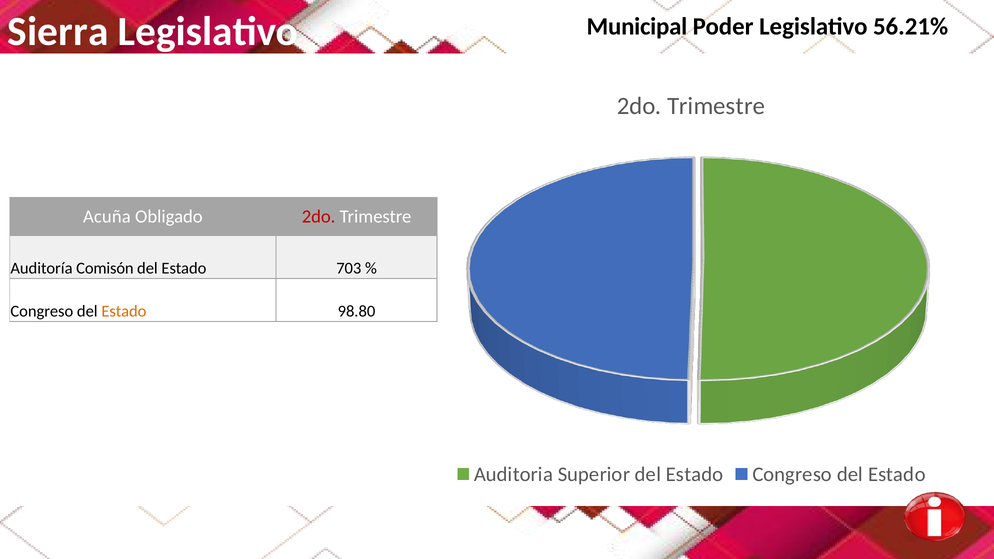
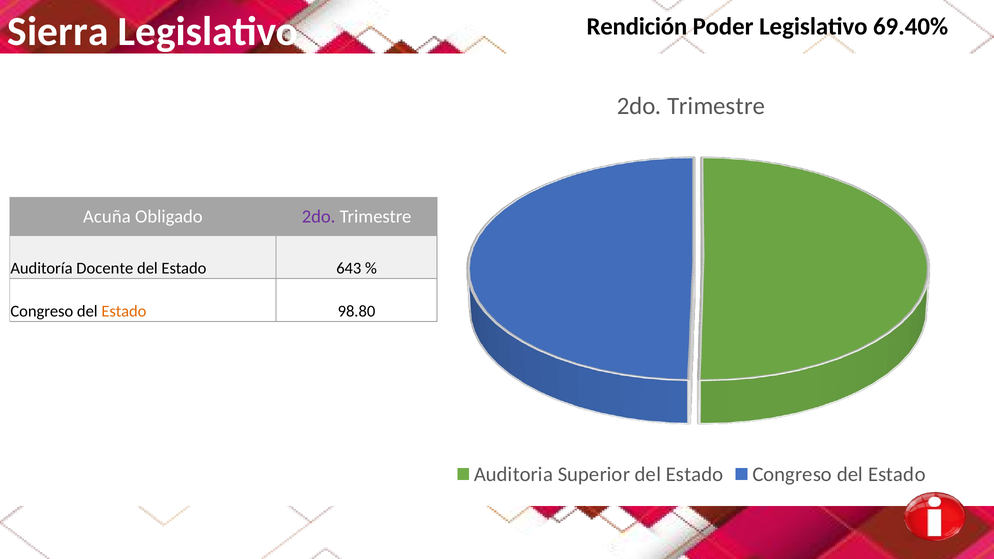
Municipal: Municipal -> Rendición (637, 26)
56.21%: 56.21% -> 69.40% (911, 26)
2do colour: red -> purple (319, 217)
Comisón: Comisón -> Docente (105, 269)
703: 703 -> 643 (349, 269)
